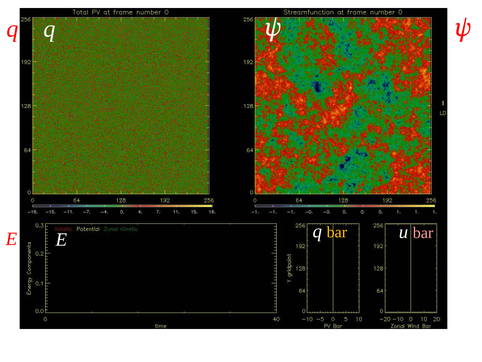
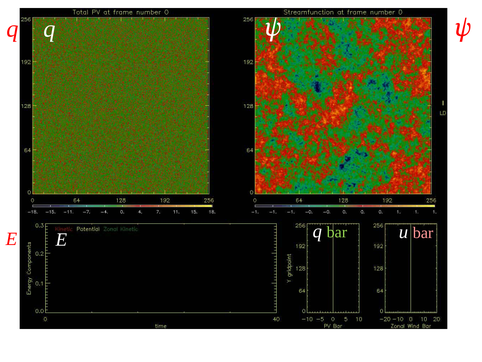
bar colour: yellow -> light green (337, 232)
